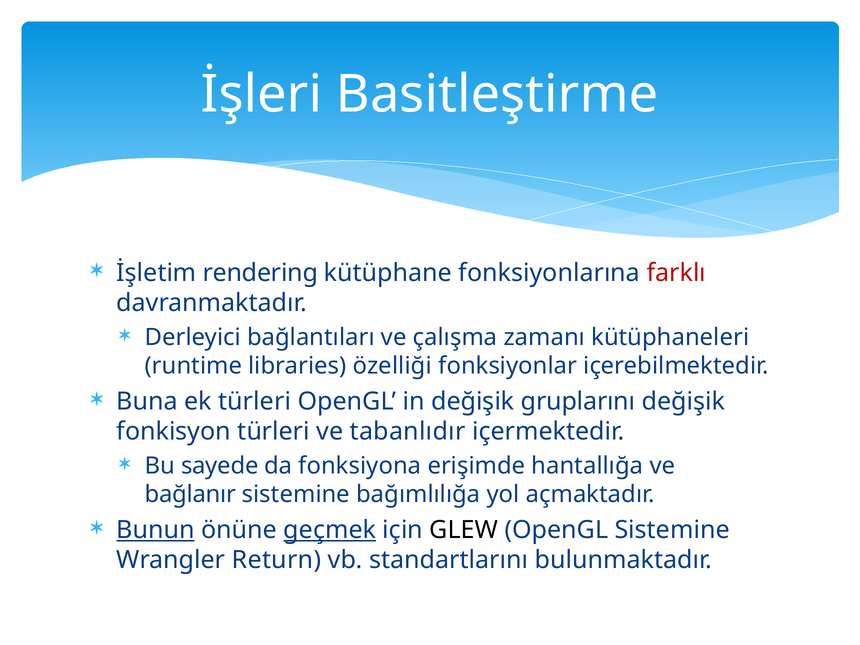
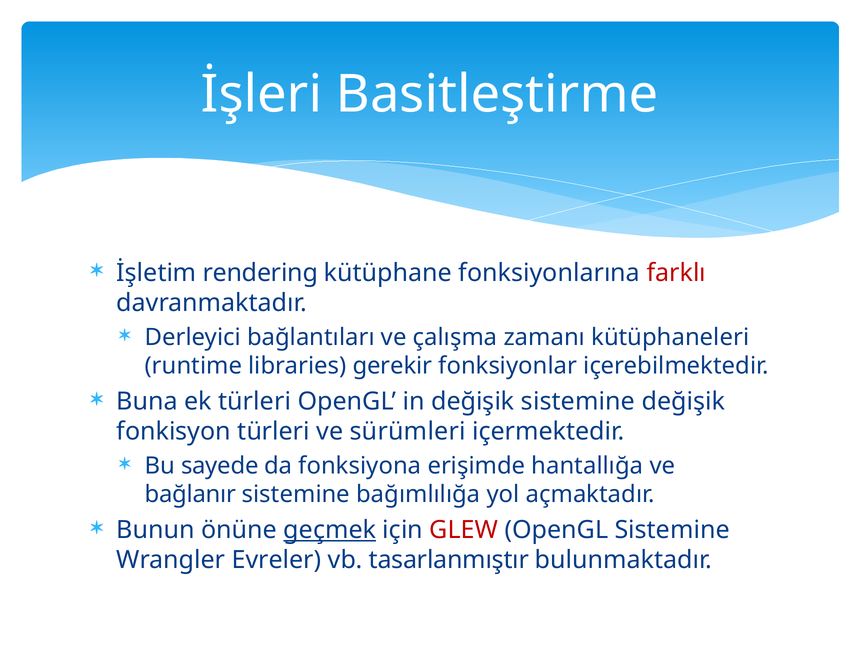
özelliği: özelliği -> gerekir (392, 366)
değişik gruplarını: gruplarını -> sistemine (578, 401)
tabanlıdır: tabanlıdır -> sürümleri (408, 431)
Bunun underline: present -> none (156, 530)
GLEW colour: black -> red (464, 530)
Return: Return -> Evreler (277, 560)
standartlarını: standartlarını -> tasarlanmıştır (449, 560)
